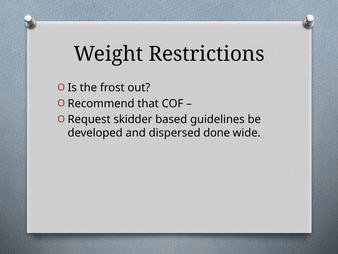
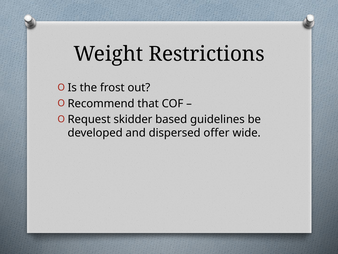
done: done -> offer (217, 133)
